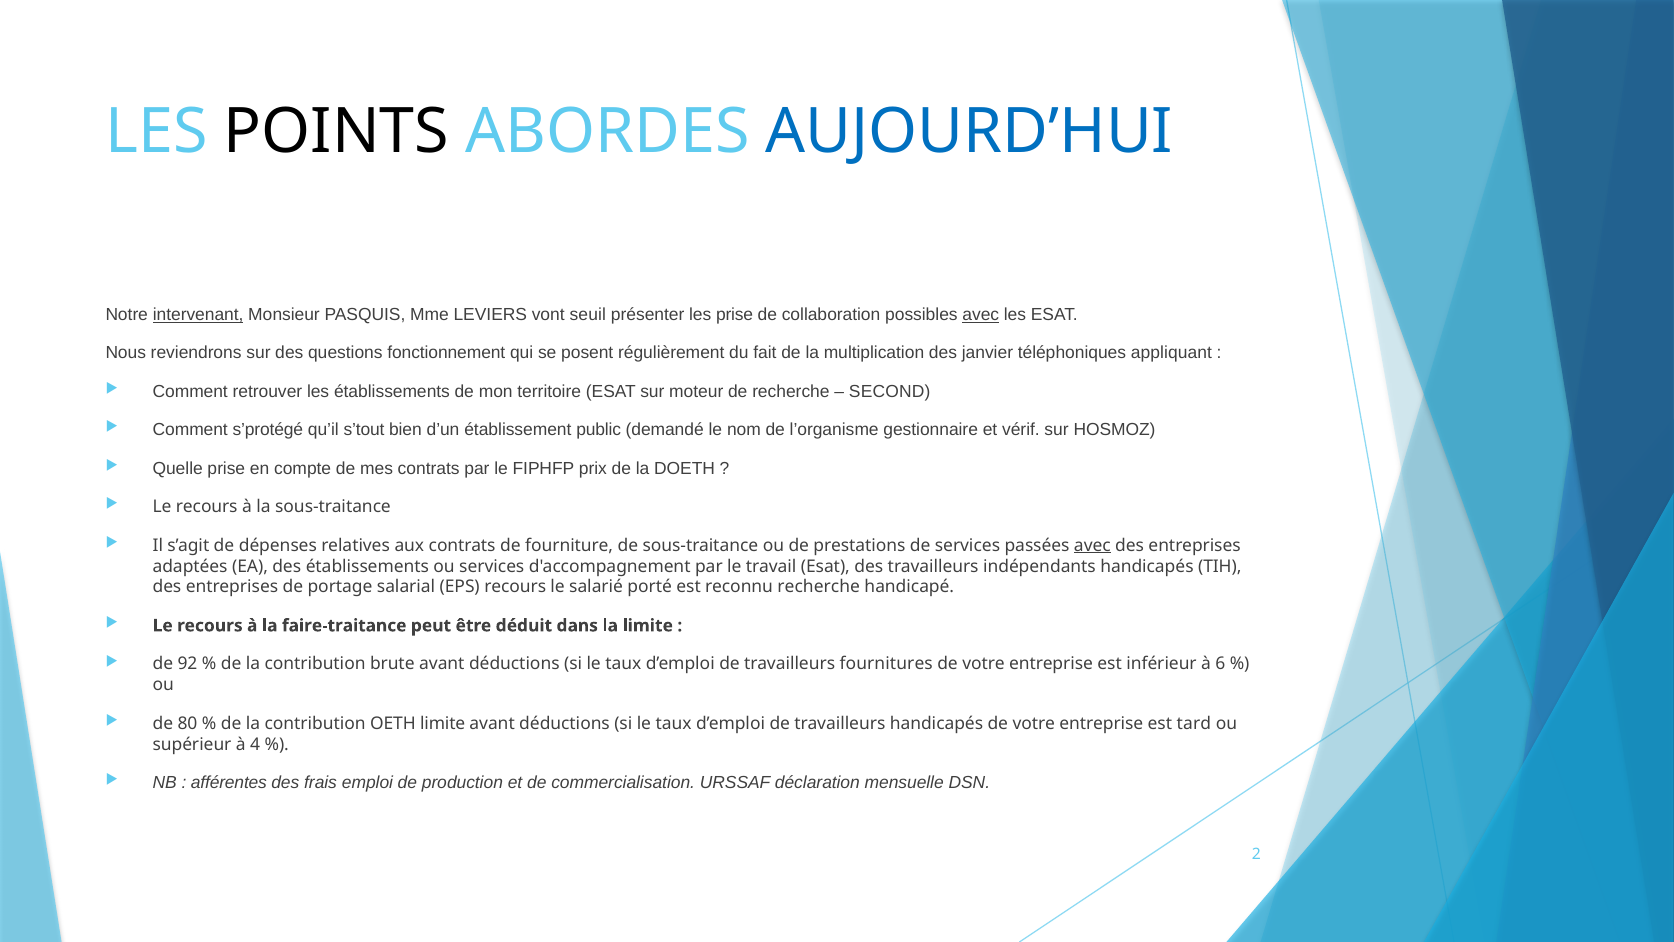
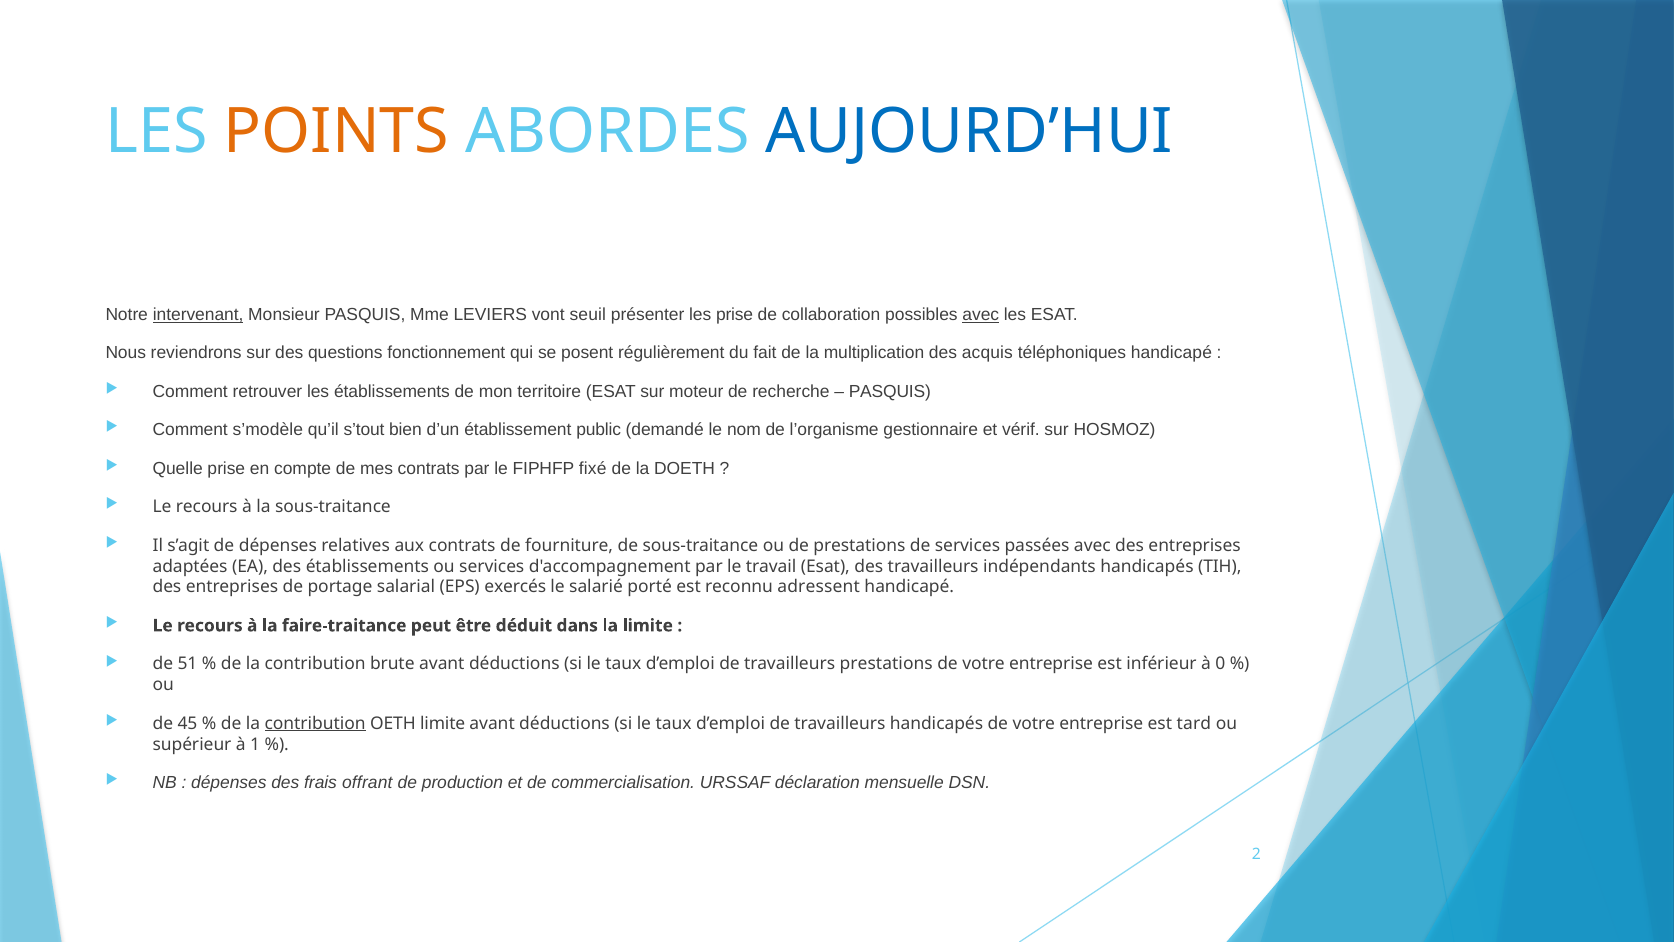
POINTS colour: black -> orange (337, 132)
janvier: janvier -> acquis (987, 353)
téléphoniques appliquant: appliquant -> handicapé (1171, 353)
SECOND: SECOND -> PASQUIS (890, 391)
s’protégé: s’protégé -> s’modèle (268, 430)
prix: prix -> fixé (593, 468)
avec underline: present -> none (1092, 545)
EPS recours: recours -> exercés (515, 587)
reconnu recherche: recherche -> adressent (819, 587)
92: 92 -> 51 (187, 664)
travailleurs fournitures: fournitures -> prestations (886, 664)
6: 6 -> 0 (1220, 664)
80: 80 -> 45 (187, 723)
contribution underline: none -> present (315, 723)
4: 4 -> 1 (255, 744)
afférentes: afférentes -> dépenses (229, 783)
emploi: emploi -> offrant (367, 783)
